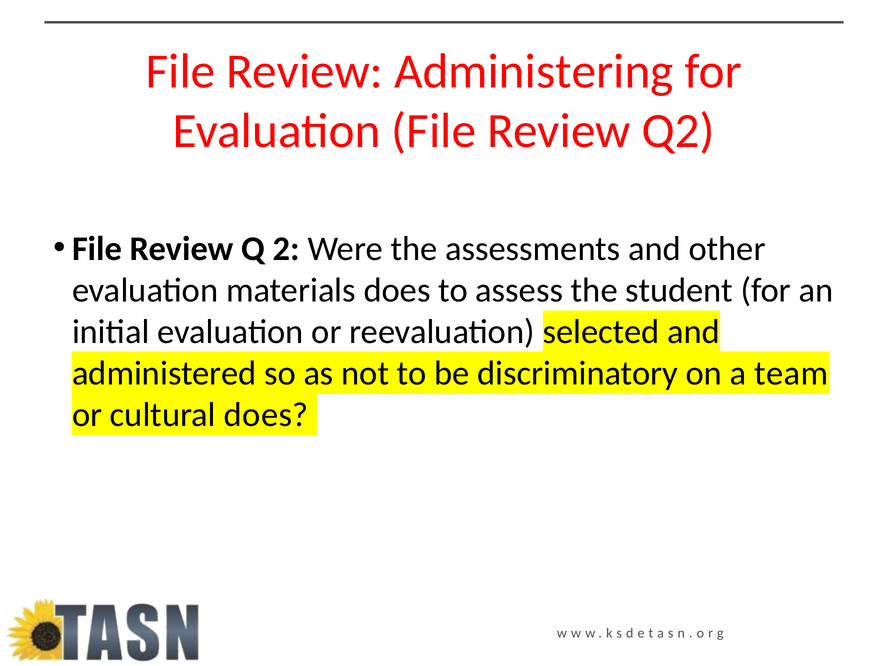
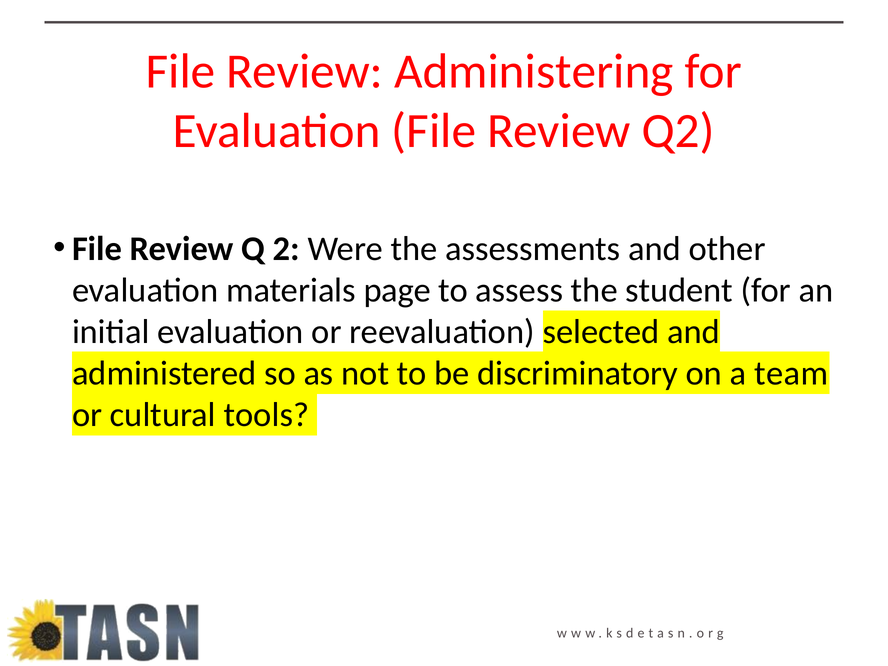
materials does: does -> page (397, 290)
cultural does: does -> tools (266, 415)
